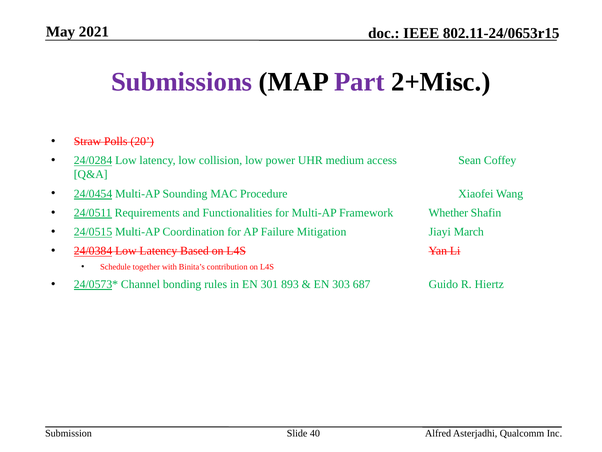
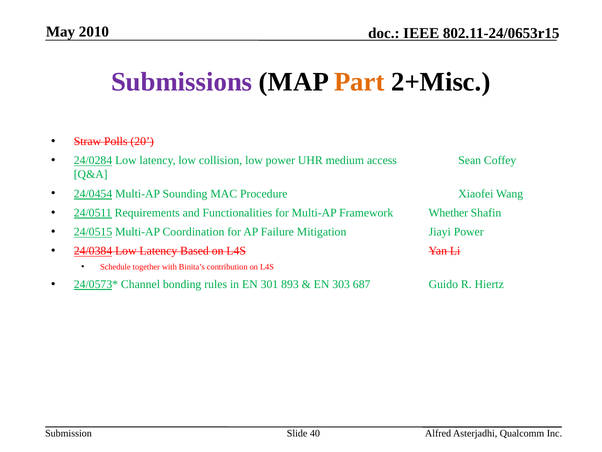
2021: 2021 -> 2010 (94, 32)
Part colour: purple -> orange (359, 82)
Jiayi March: March -> Power (469, 232)
